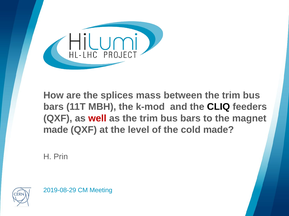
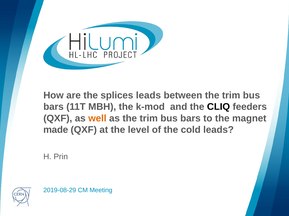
splices mass: mass -> leads (148, 96)
well colour: red -> orange (97, 119)
cold made: made -> leads (219, 130)
